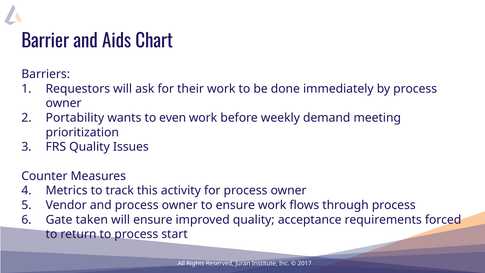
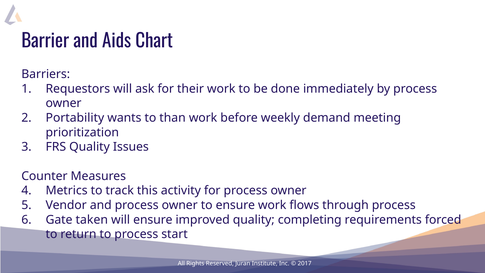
even: even -> than (173, 118)
acceptance: acceptance -> completing (310, 220)
